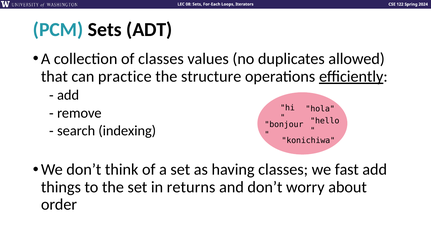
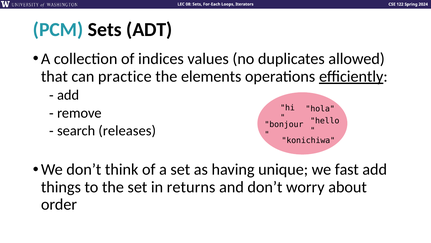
of classes: classes -> indices (161, 59)
structure: structure -> elements (211, 76)
indexing: indexing -> releases (127, 130)
having classes: classes -> unique (283, 169)
